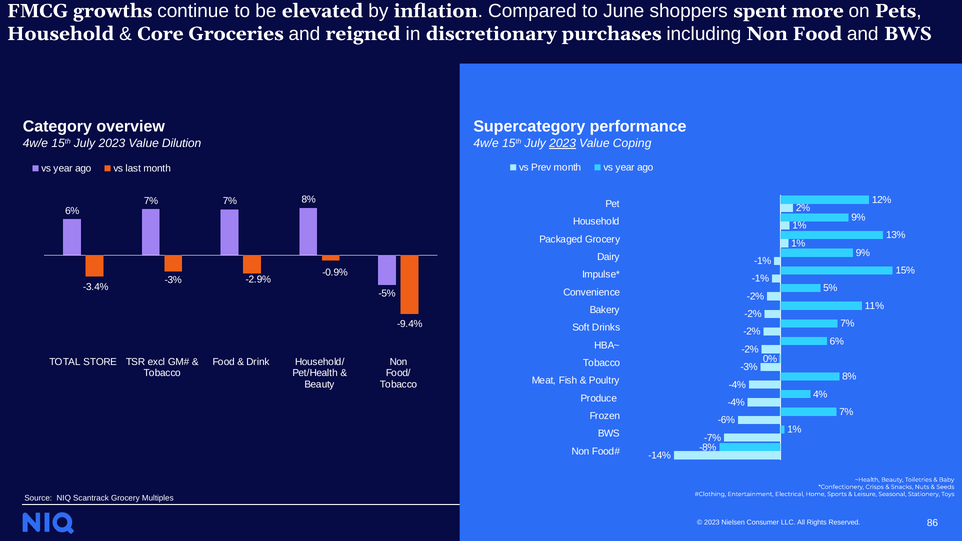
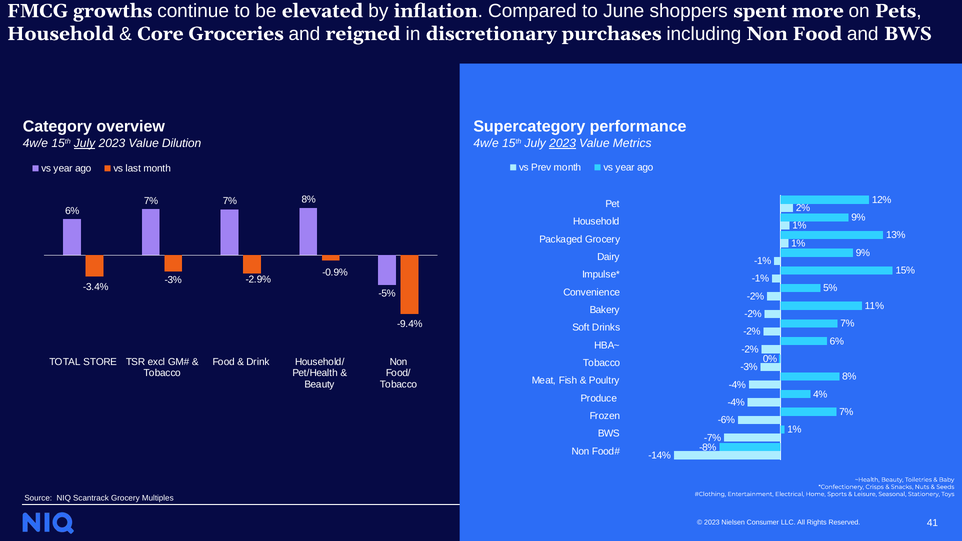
July underline: none -> present (85, 143)
Coping: Coping -> Metrics (632, 143)
86: 86 -> 41 (932, 523)
